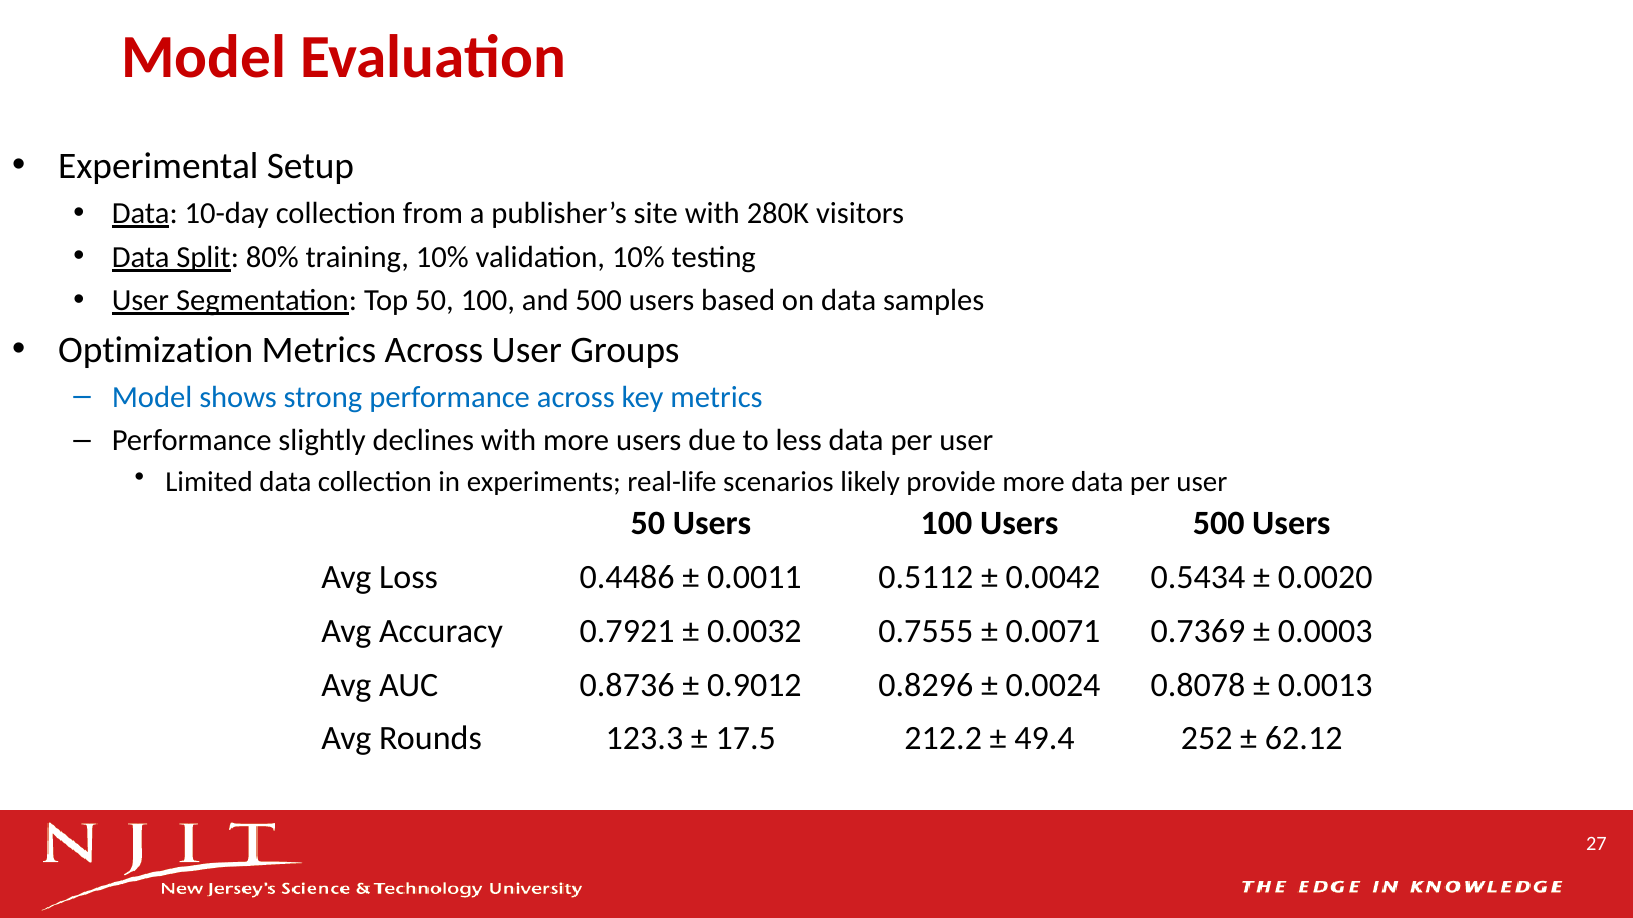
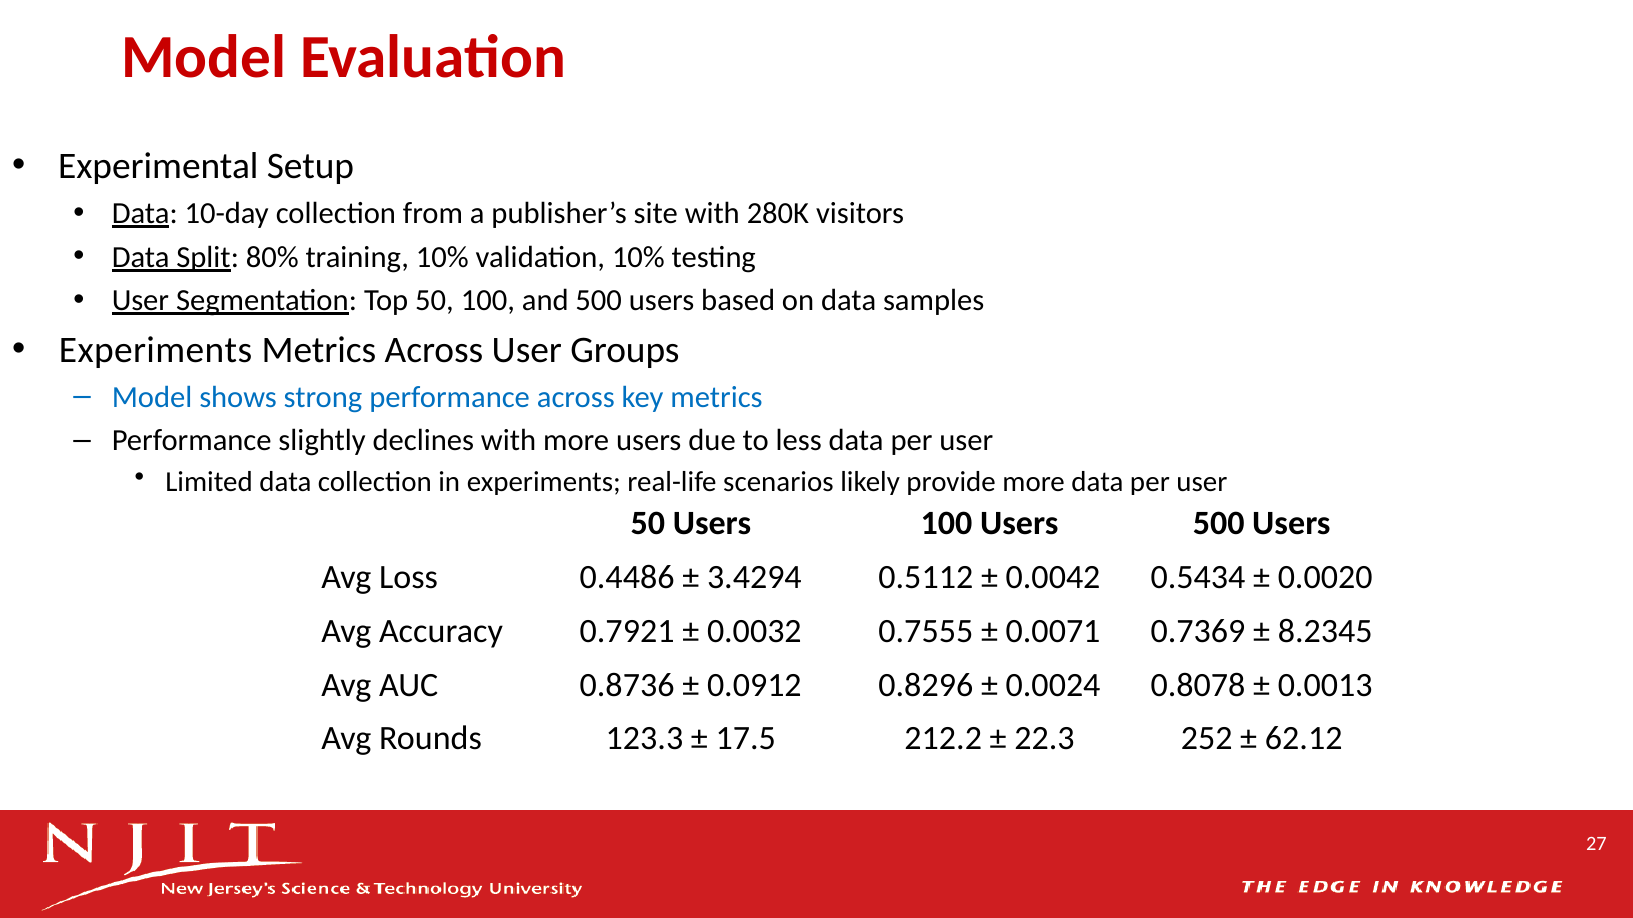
Optimization: Optimization -> Experiments (156, 350)
0.0011: 0.0011 -> 3.4294 (754, 577)
0.0003: 0.0003 -> 8.2345 (1325, 631)
0.9012: 0.9012 -> 0.0912 (754, 685)
49.4: 49.4 -> 22.3 (1044, 739)
